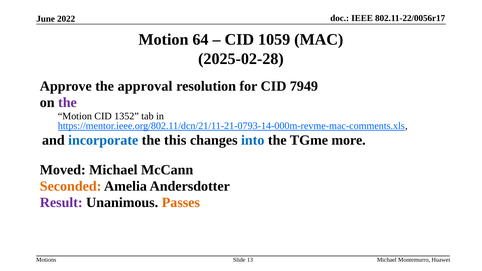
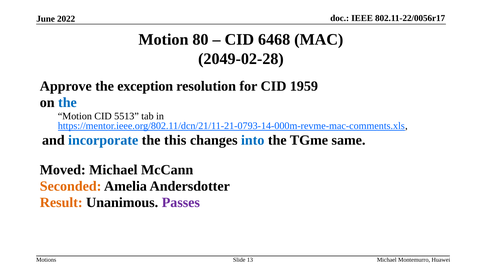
64: 64 -> 80 (200, 40)
1059: 1059 -> 6468 (274, 40)
2025-02-28: 2025-02-28 -> 2049-02-28 (241, 59)
approval: approval -> exception (145, 86)
7949: 7949 -> 1959 (304, 86)
the colour: purple -> blue (67, 103)
1352: 1352 -> 5513 (127, 116)
more: more -> same (349, 140)
Result colour: purple -> orange (61, 203)
Passes colour: orange -> purple (181, 203)
